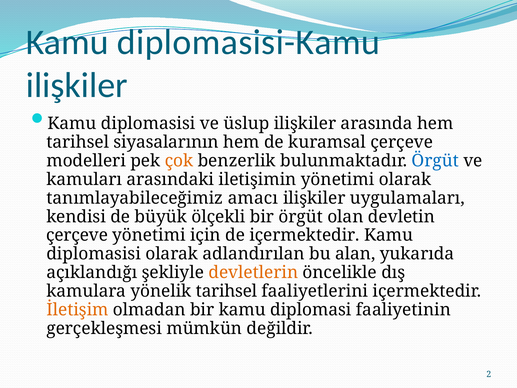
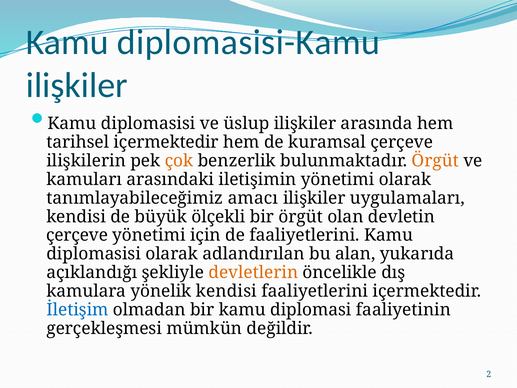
tarihsel siyasalarının: siyasalarının -> içermektedir (166, 142)
modelleri: modelleri -> ilişkilerin (86, 161)
Örgüt colour: blue -> orange (435, 161)
de içermektedir: içermektedir -> faaliyetlerini (305, 235)
yönelik tarihsel: tarihsel -> kendisi (226, 291)
İletişim colour: orange -> blue (77, 310)
